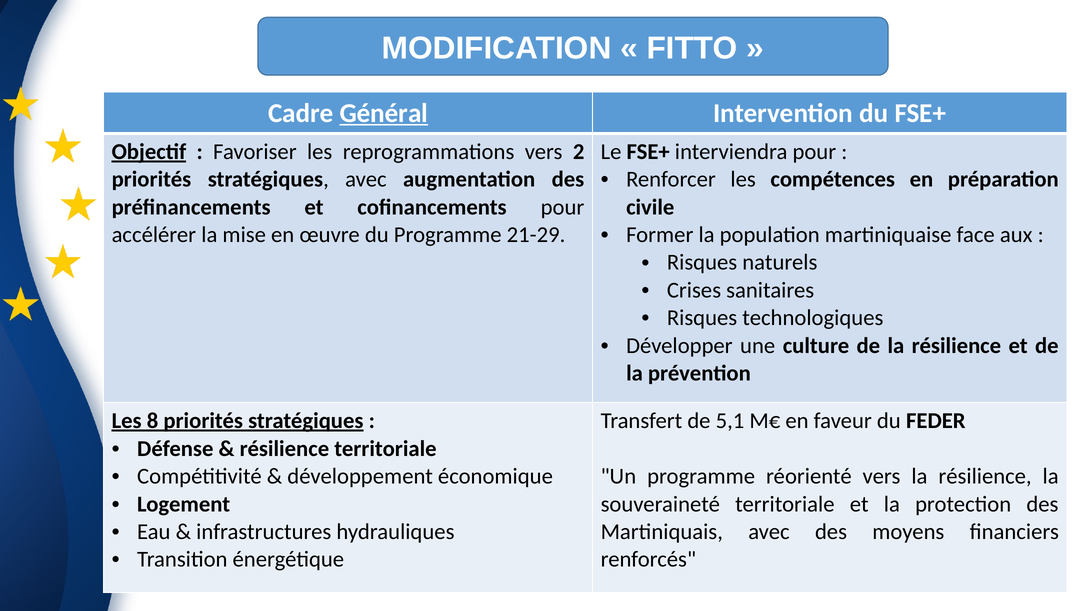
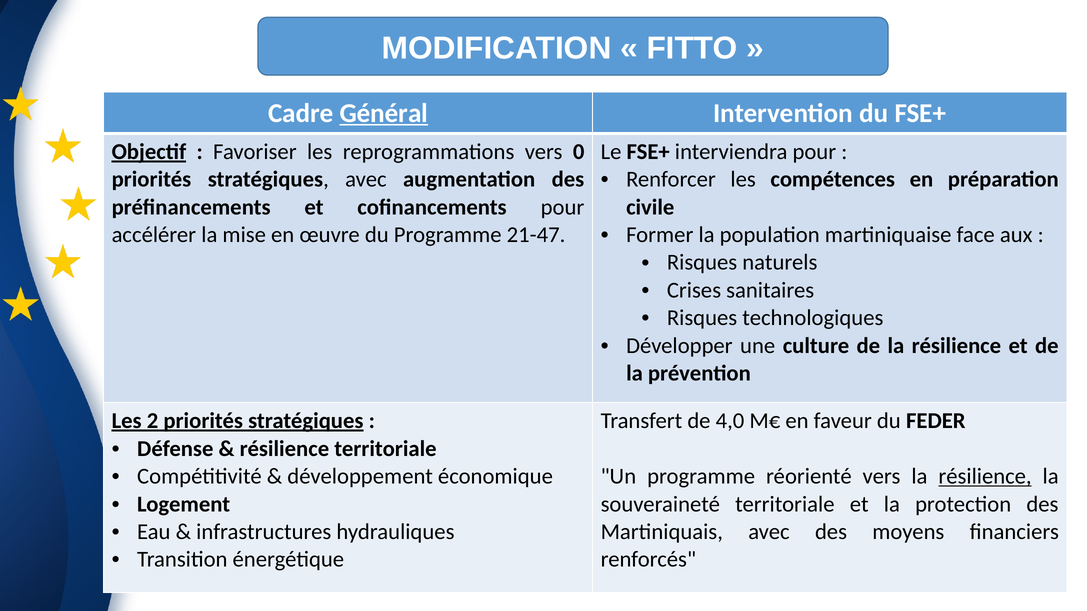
2: 2 -> 0 (579, 152)
21-29: 21-29 -> 21-47 (536, 235)
8: 8 -> 2 (153, 421)
5,1: 5,1 -> 4,0 (730, 421)
résilience underline: none -> present (985, 477)
